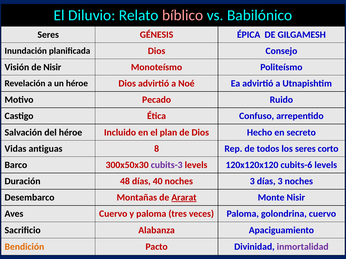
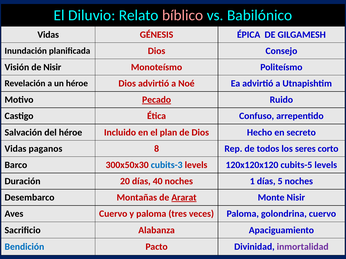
Seres: Seres -> Vidas (48, 35)
Pecado underline: none -> present (157, 100)
antiguas: antiguas -> paganos (45, 149)
cubits-3 colour: purple -> blue (167, 165)
cubits-6: cubits-6 -> cubits-5 (296, 165)
48: 48 -> 20 (125, 182)
noches 3: 3 -> 1 (252, 182)
días 3: 3 -> 5 (280, 182)
Bendición colour: orange -> blue (24, 247)
